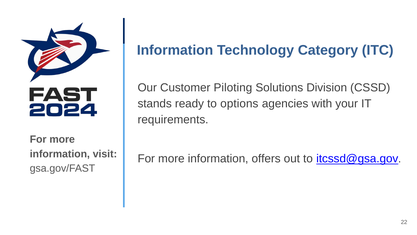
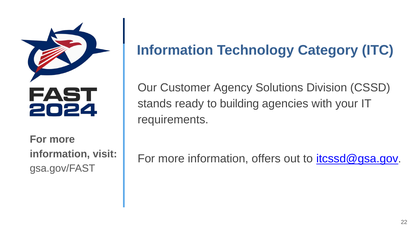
Piloting: Piloting -> Agency (233, 88)
options: options -> building (239, 104)
